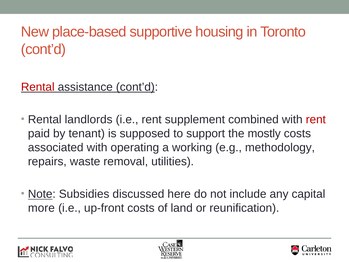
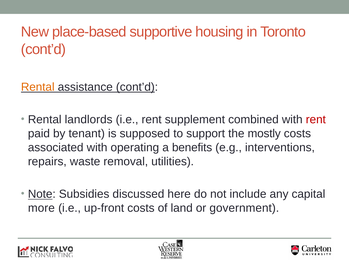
Rental colour: red -> orange (38, 87)
working: working -> benefits (192, 147)
methodology: methodology -> interventions (280, 147)
reunification: reunification -> government (244, 208)
